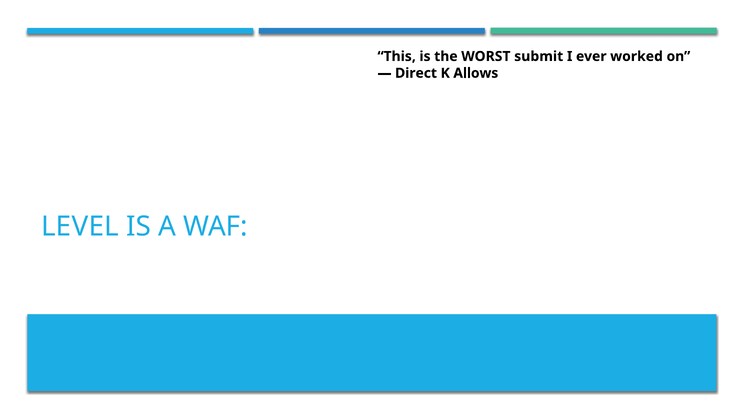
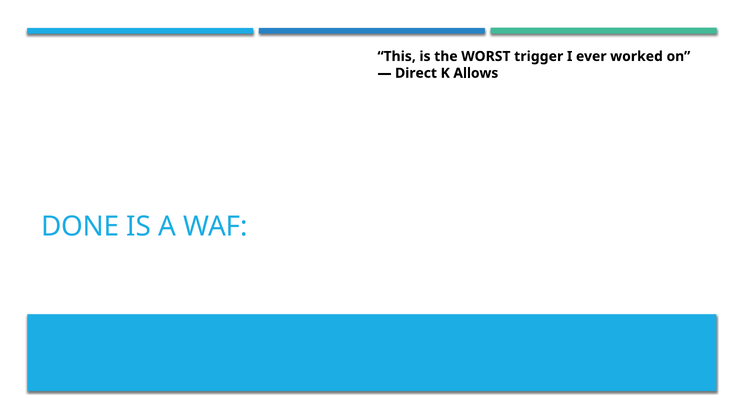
submit: submit -> trigger (539, 56)
LEVEL: LEVEL -> DONE (80, 226)
